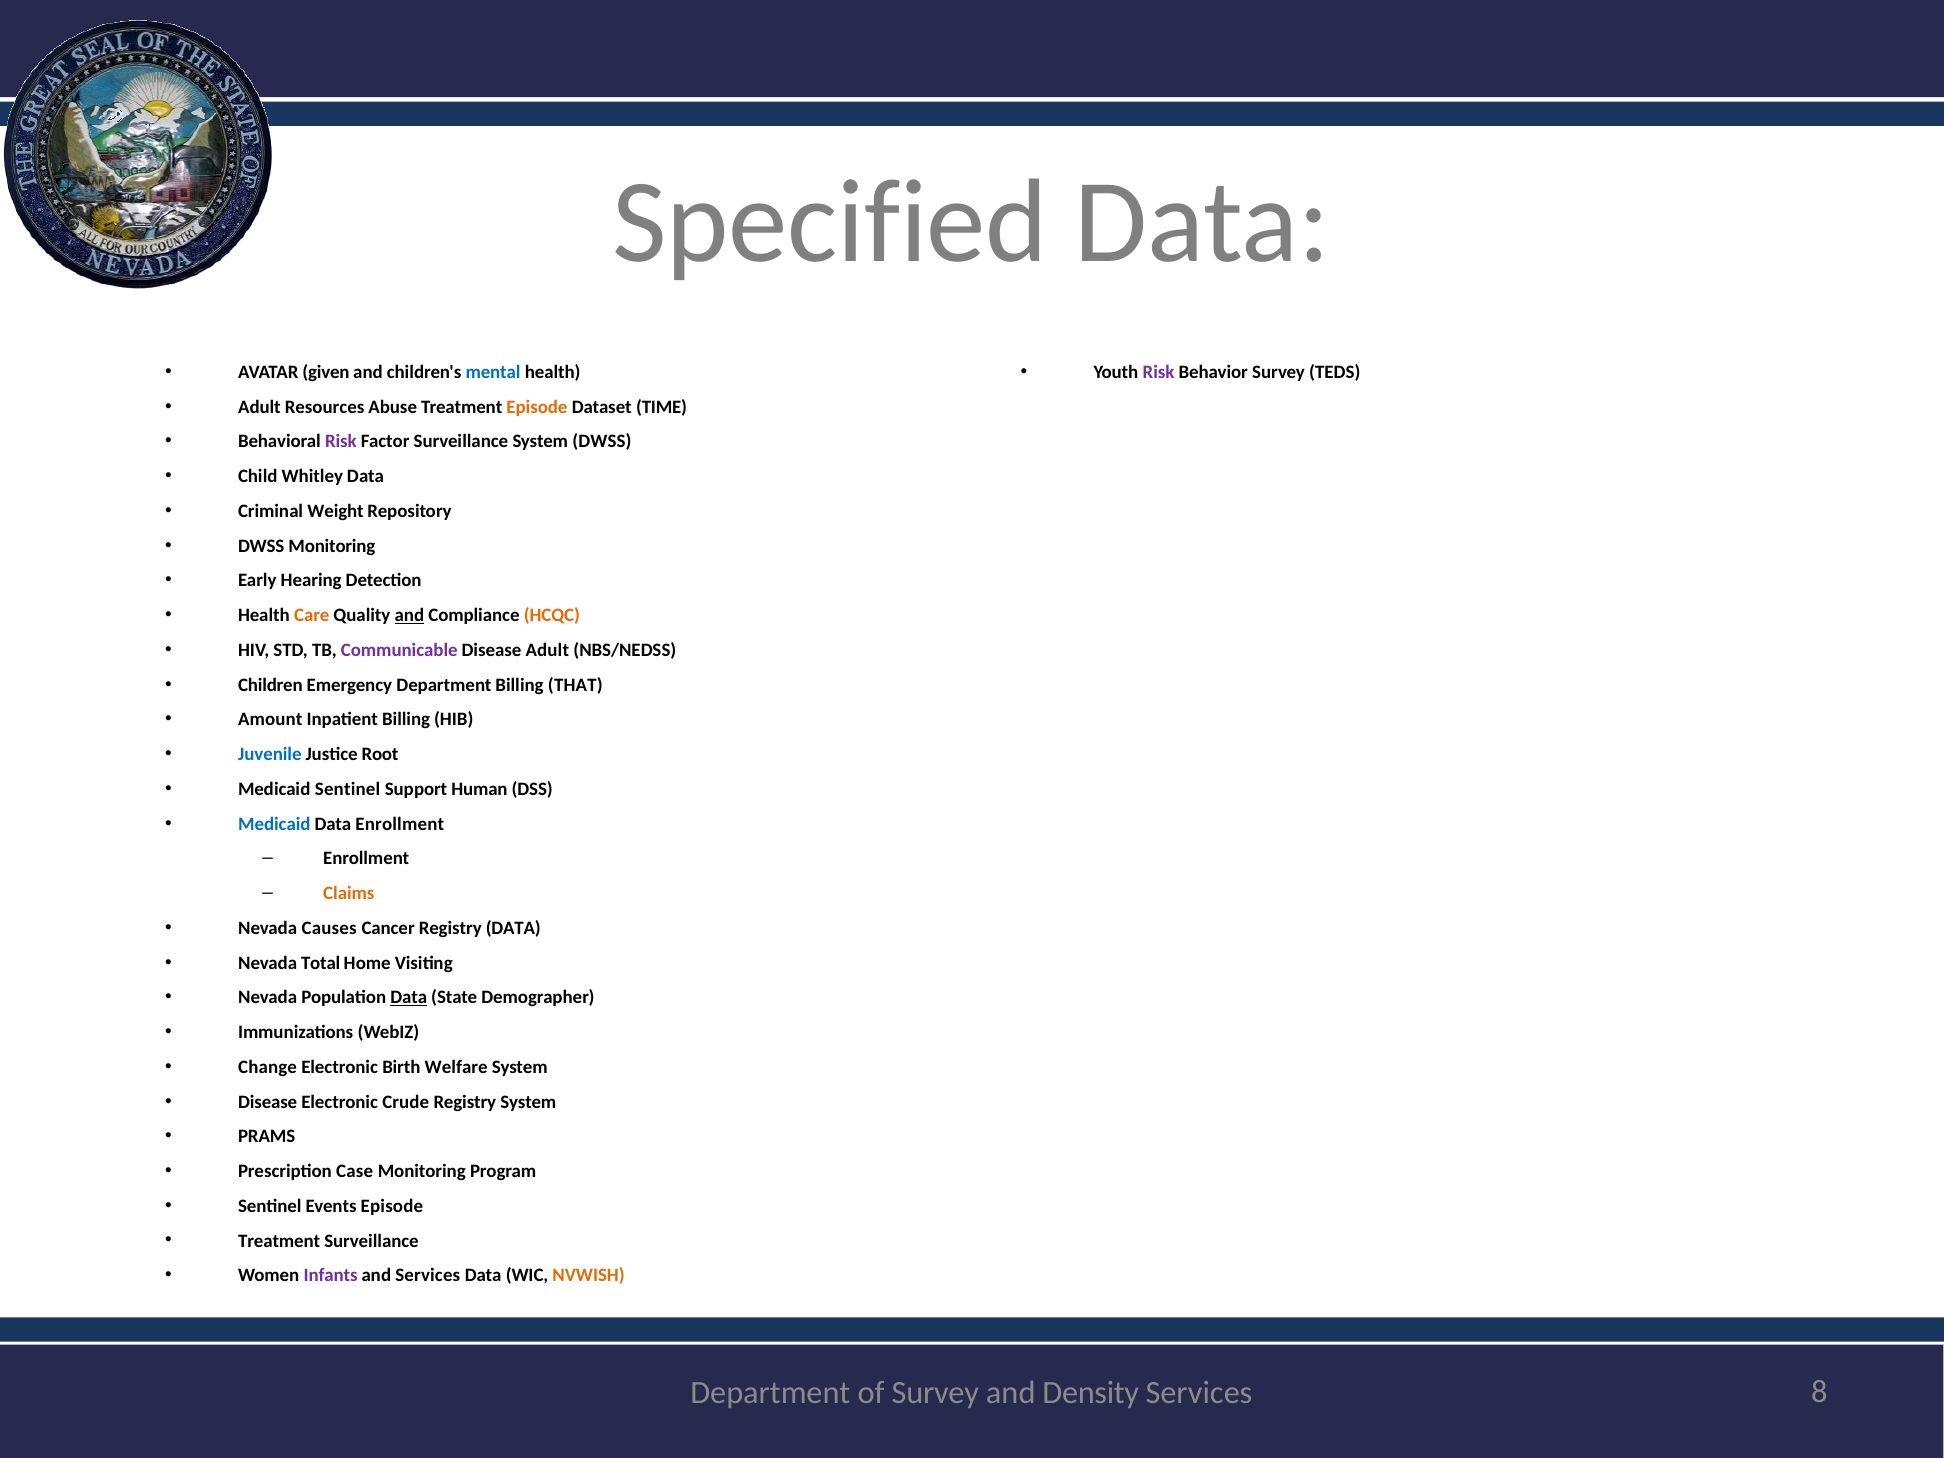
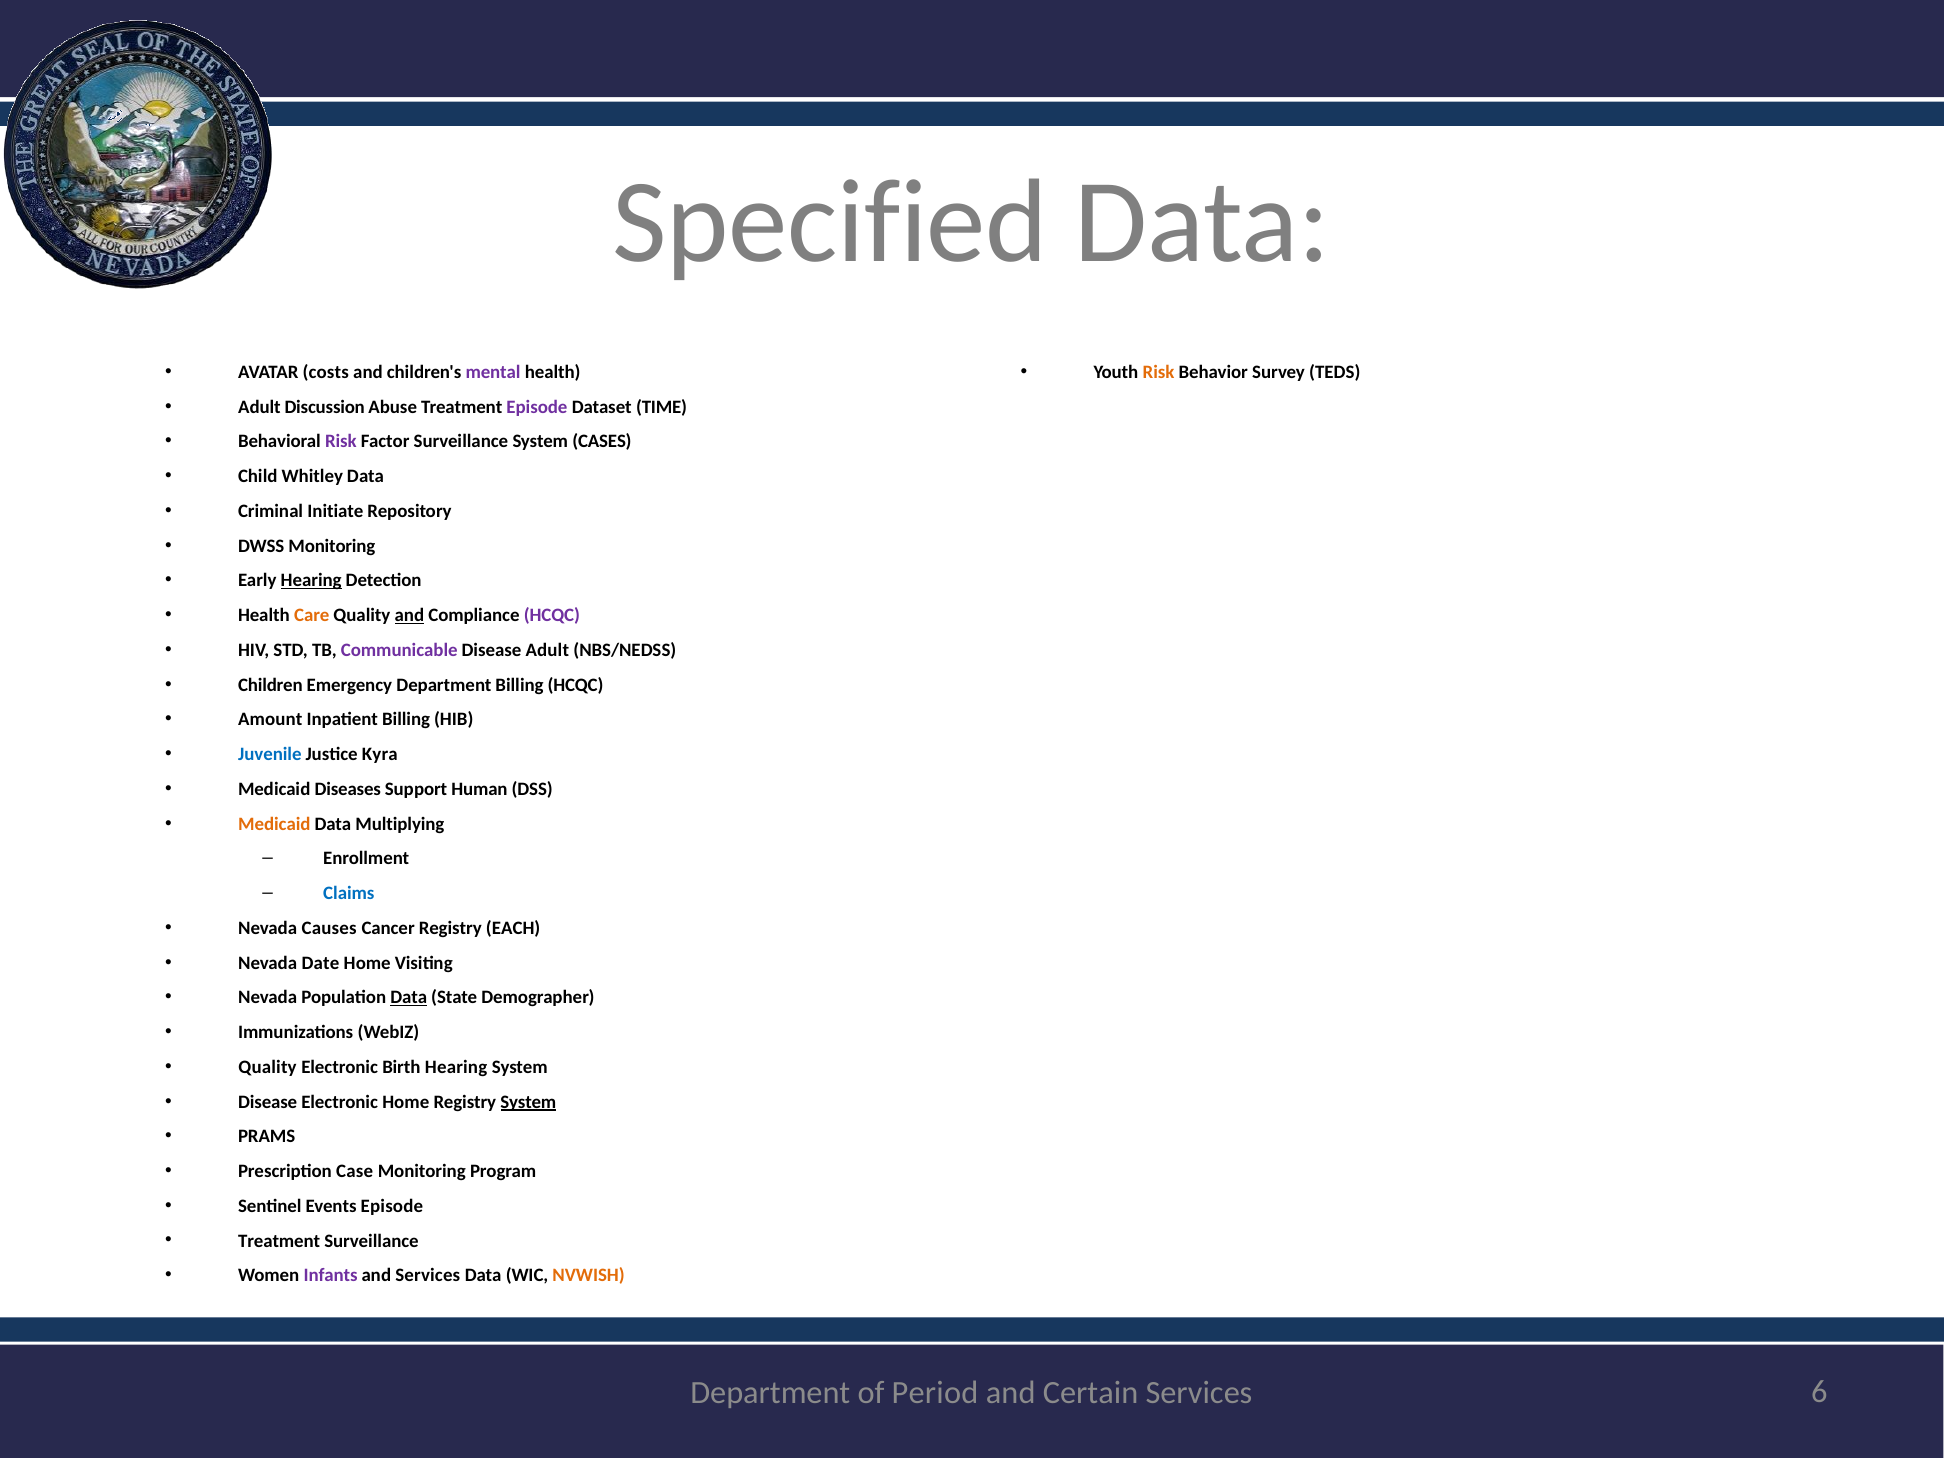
given: given -> costs (326, 372)
mental colour: blue -> purple (493, 372)
Risk colour: purple -> orange (1159, 372)
Resources: Resources -> Discussion (325, 407)
Episode colour: orange -> purple (537, 407)
System DWSS: DWSS -> CASES (602, 442)
Weight: Weight -> Initiate (335, 511)
Hearing underline: none -> present (311, 581)
HCQC colour: orange -> purple (552, 615)
Billing THAT: THAT -> HCQC (576, 685)
Root: Root -> Kyra (380, 754)
Medicaid Sentinel: Sentinel -> Diseases (348, 789)
Medicaid colour: blue -> orange (274, 824)
Data Enrollment: Enrollment -> Multiplying (400, 824)
Claims colour: orange -> blue (349, 893)
Registry DATA: DATA -> EACH (513, 928)
Total: Total -> Date (320, 963)
Change: Change -> Quality (268, 1067)
Birth Welfare: Welfare -> Hearing (456, 1067)
Electronic Crude: Crude -> Home (406, 1102)
System underline: none -> present (528, 1102)
of Survey: Survey -> Period (935, 1392)
Density: Density -> Certain (1091, 1392)
8: 8 -> 6 (1819, 1392)
